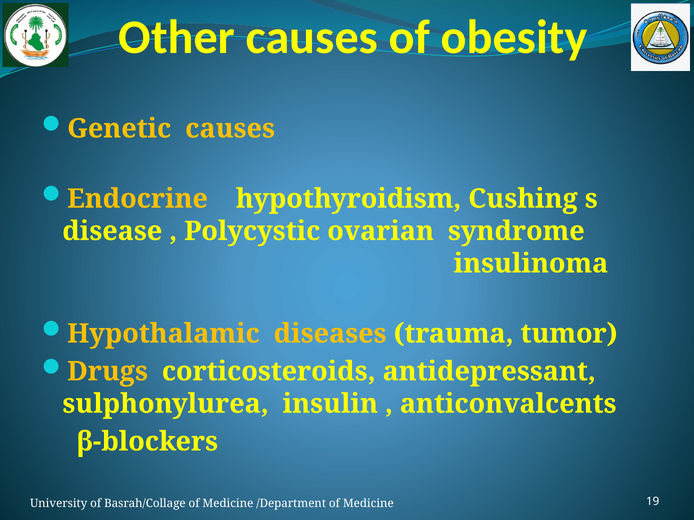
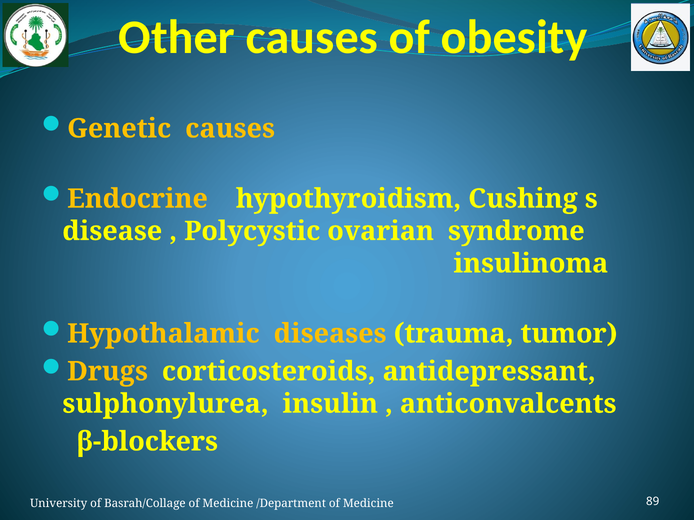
19: 19 -> 89 (653, 502)
